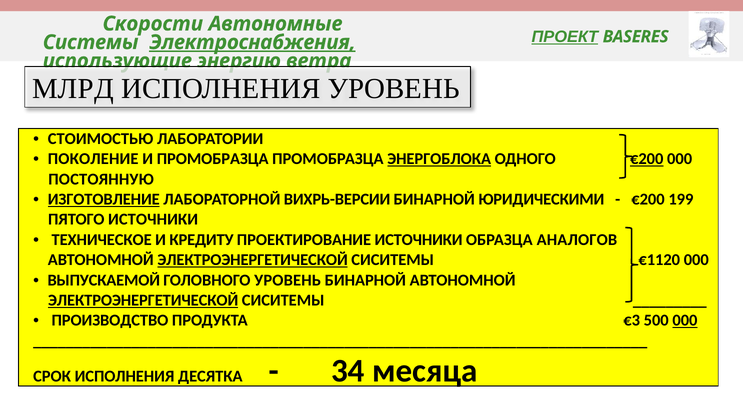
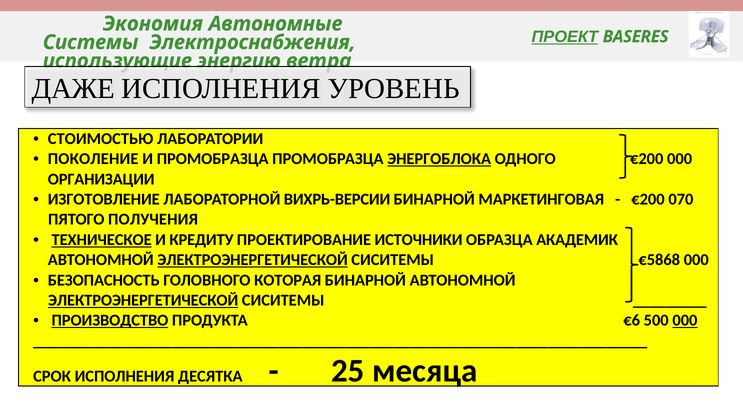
Скорости: Скорости -> Экономия (153, 24)
Электроснабжения underline: present -> none (252, 42)
МЛРД: МЛРД -> ДАЖЕ (73, 89)
€200 underline: present -> none (647, 159)
ПОСТОЯННУЮ: ПОСТОЯННУЮ -> ОРГАНИЗАЦИИ (101, 179)
ИЗГОТОВЛЕНИЕ underline: present -> none (104, 199)
ЮРИДИЧЕСКИМИ: ЮРИДИЧЕСКИМИ -> МАРКЕТИНГОВАЯ (541, 199)
199: 199 -> 070 (681, 199)
ПЯТОГО ИСТОЧНИКИ: ИСТОЧНИКИ -> ПОЛУЧЕНИЯ (153, 220)
ТЕХНИЧЕСКОЕ underline: none -> present (102, 240)
АНАЛОГОВ: АНАЛОГОВ -> АКАДЕМИК (577, 240)
€1120: €1120 -> €5868 (659, 260)
ВЫПУСКАЕМОЙ: ВЫПУСКАЕМОЙ -> БЕЗОПАСНОСТЬ (104, 280)
ГОЛОВНОГО УРОВЕНЬ: УРОВЕНЬ -> КОТОРАЯ (288, 280)
ПРОИЗВОДСТВО underline: none -> present (110, 320)
€3: €3 -> €6 (632, 320)
34: 34 -> 25 (348, 371)
